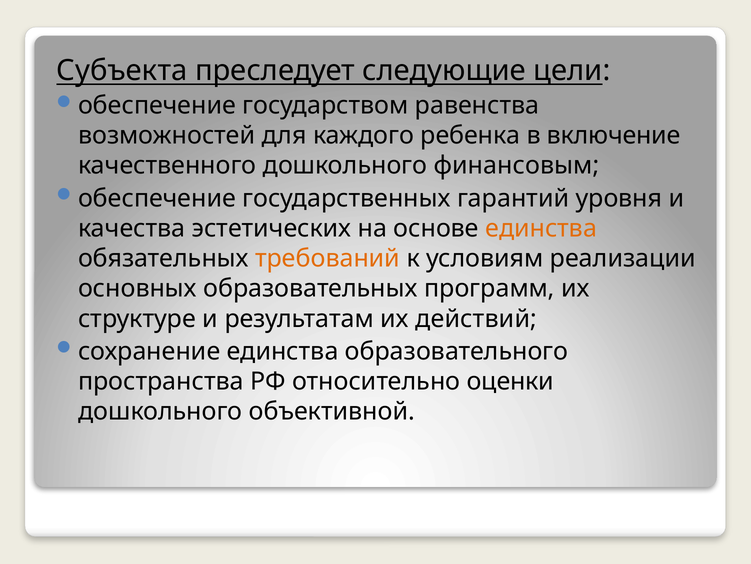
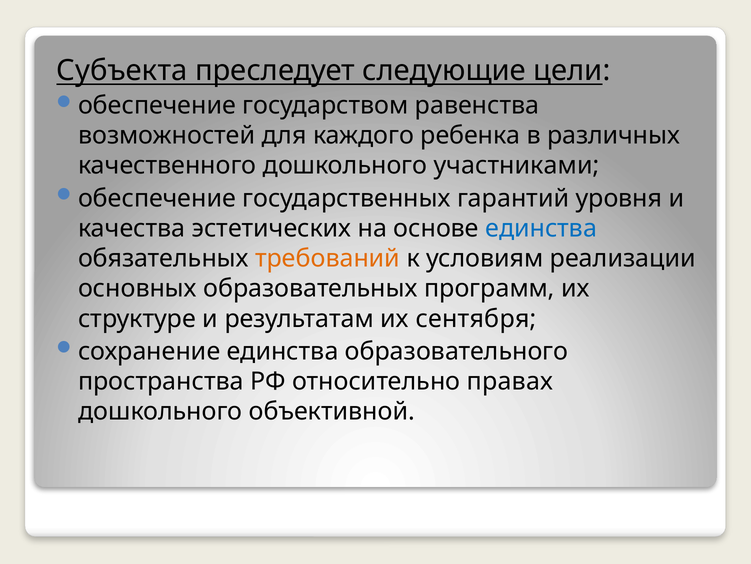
включение: включение -> различных (614, 135)
финансовым: финансовым -> участниками (517, 166)
единства colour: orange -> blue (541, 228)
действий: действий -> сентября (476, 318)
оценки: оценки -> правах (510, 381)
